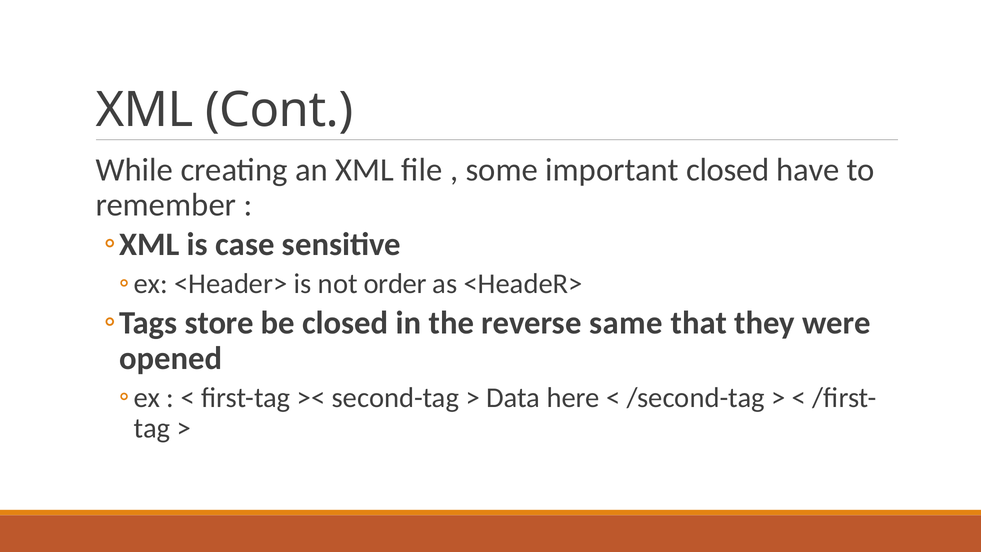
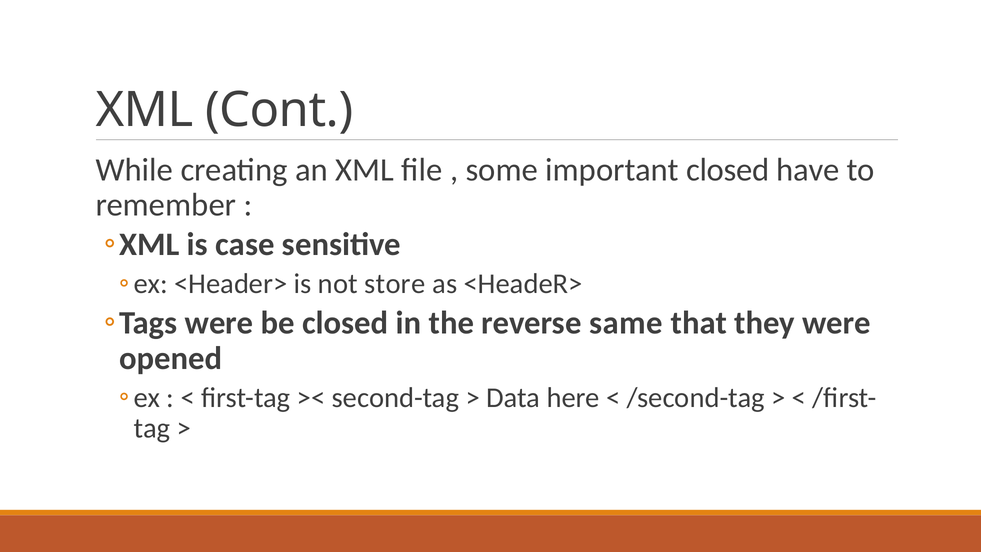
order: order -> store (395, 284)
store: store -> were (219, 323)
